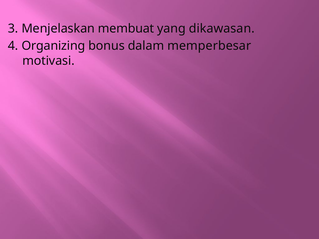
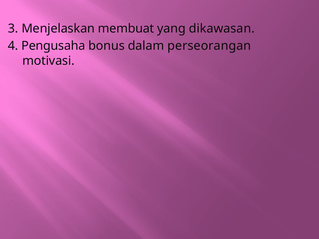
Organizing: Organizing -> Pengusaha (53, 46)
memperbesar: memperbesar -> perseorangan (209, 46)
